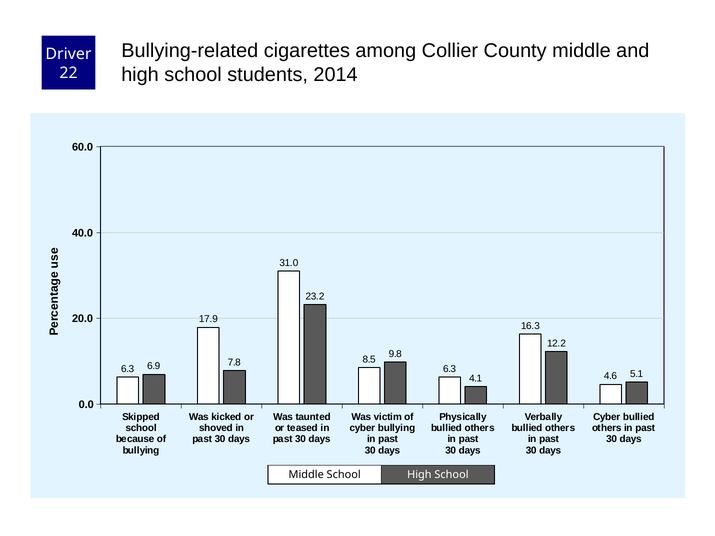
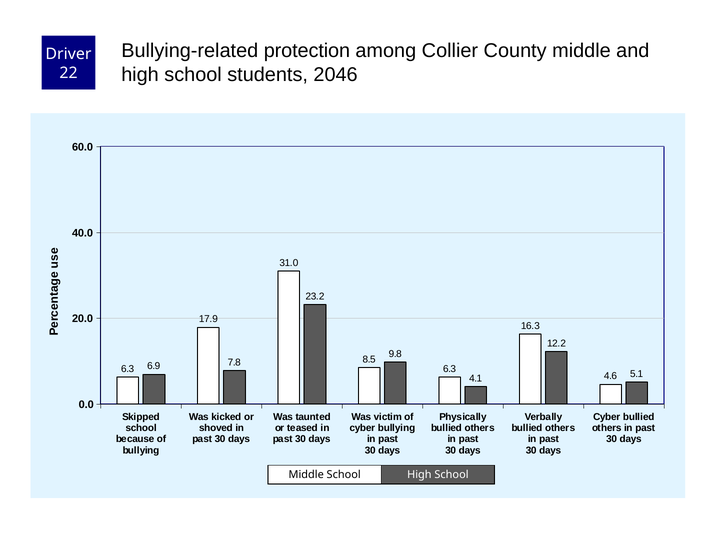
cigarettes: cigarettes -> protection (307, 51)
2014: 2014 -> 2046 (336, 75)
